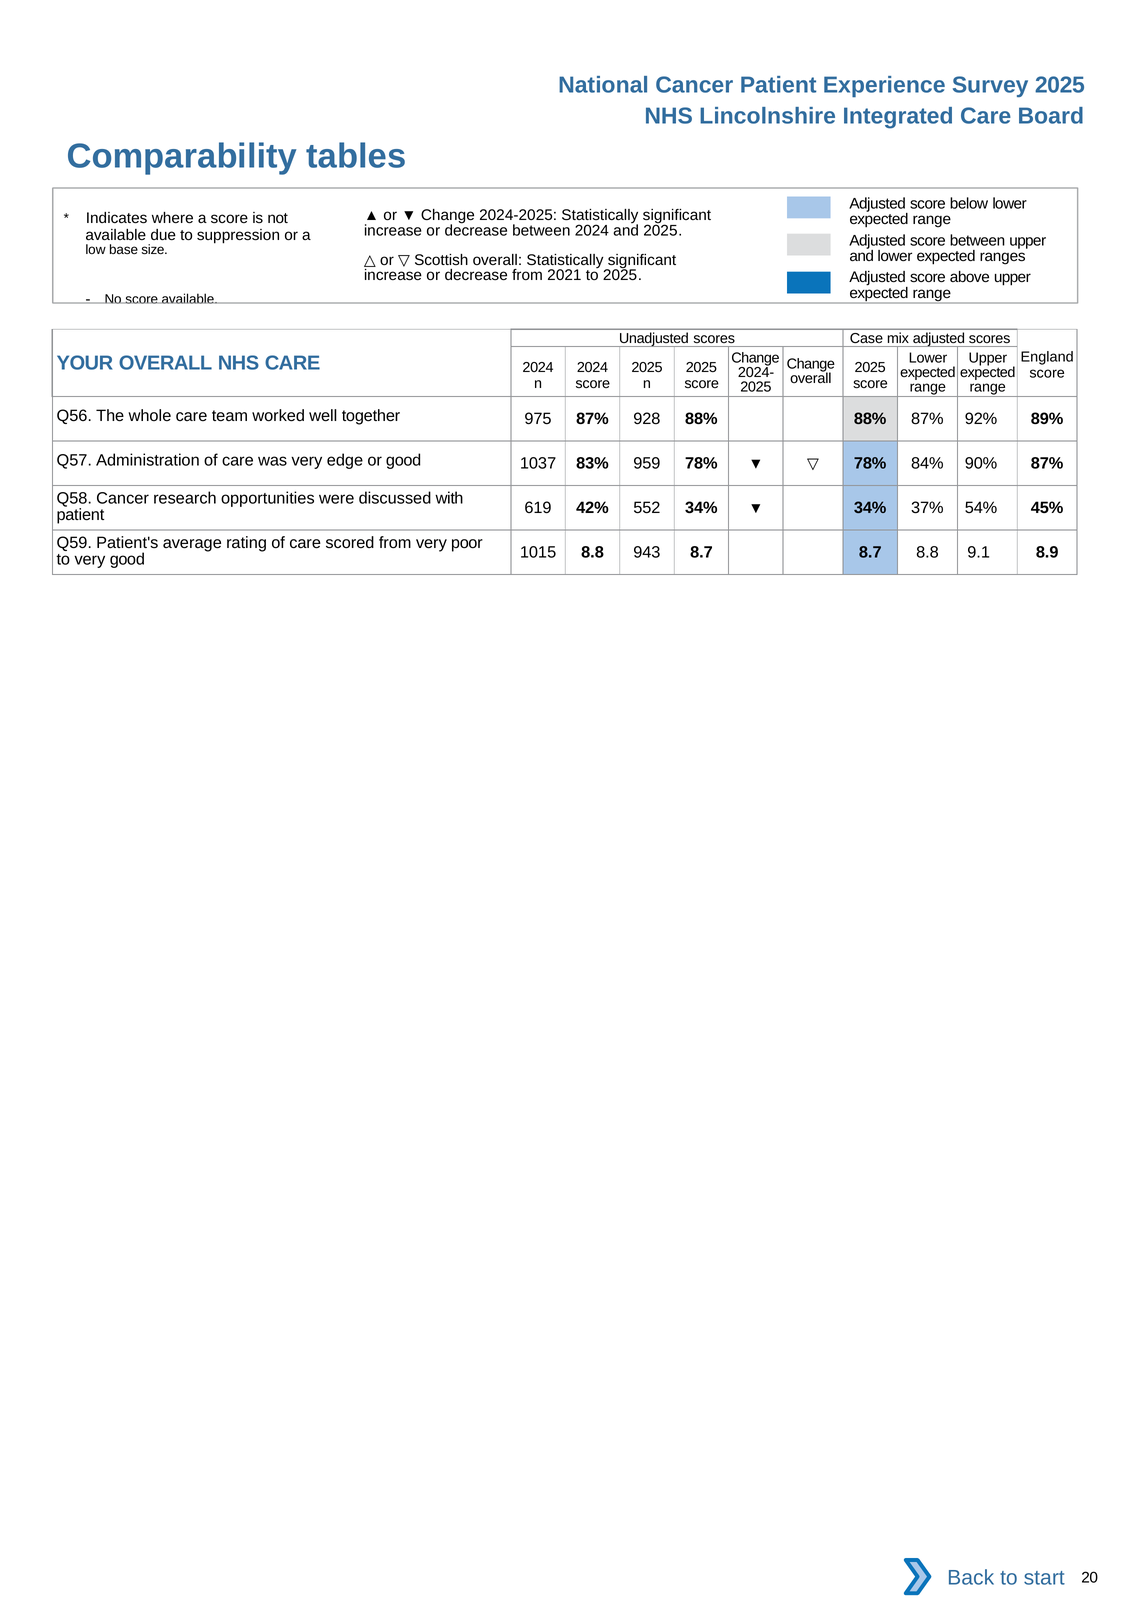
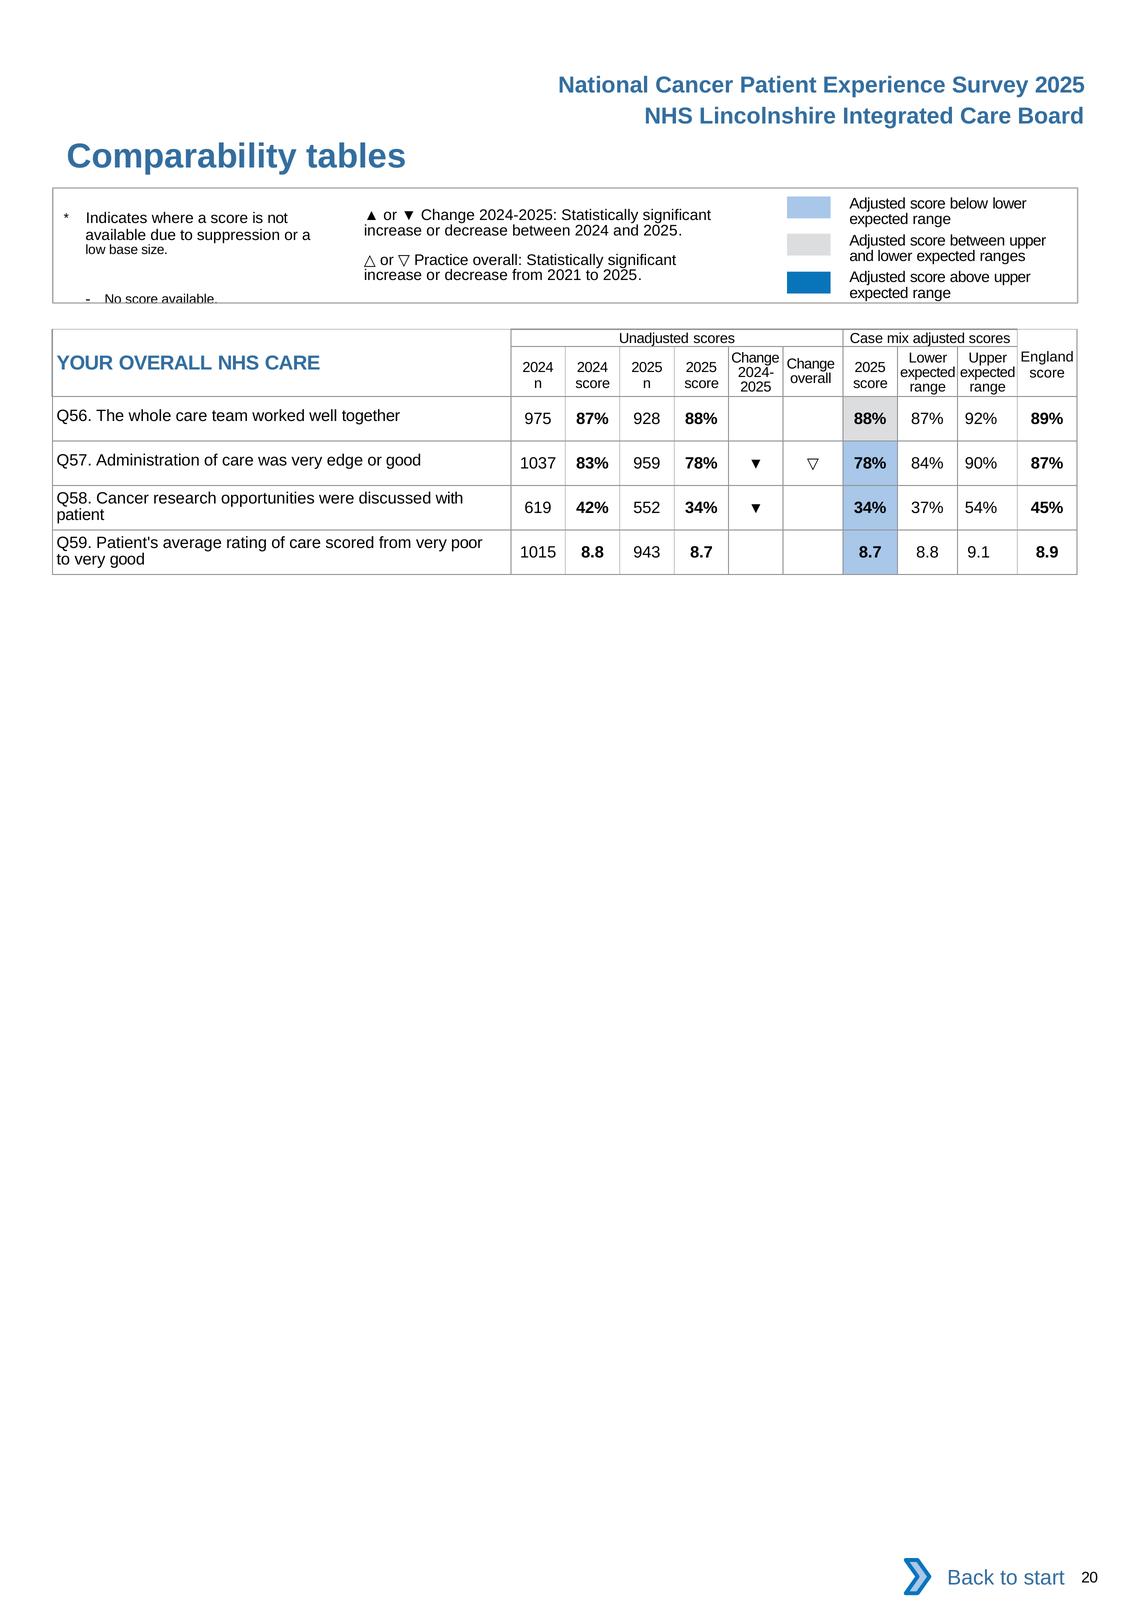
Scottish: Scottish -> Practice (441, 260)
